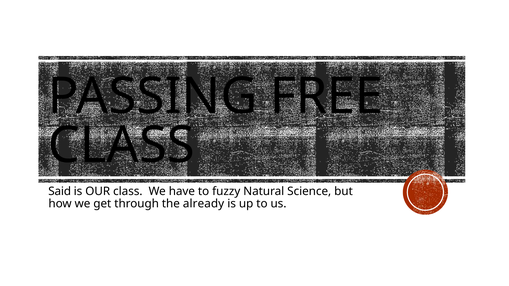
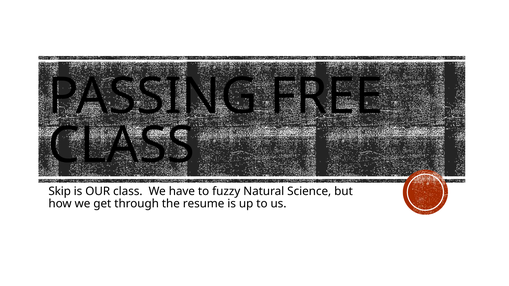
Said: Said -> Skip (60, 191)
already: already -> resume (204, 204)
